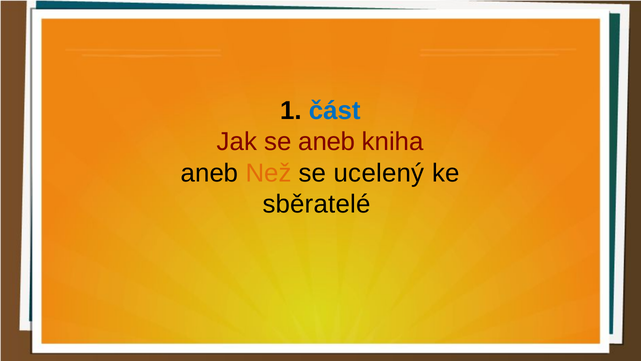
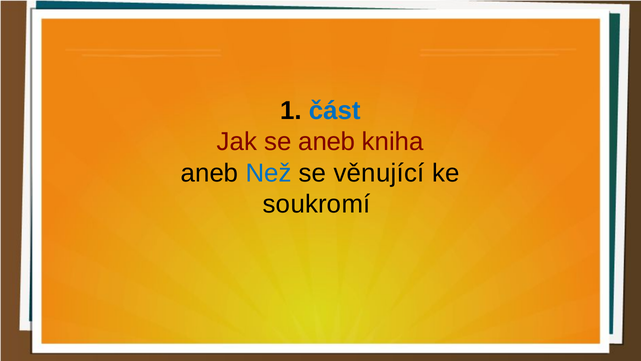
Než colour: orange -> blue (269, 173)
ucelený: ucelený -> věnující (379, 173)
sběratelé: sběratelé -> soukromí (317, 204)
